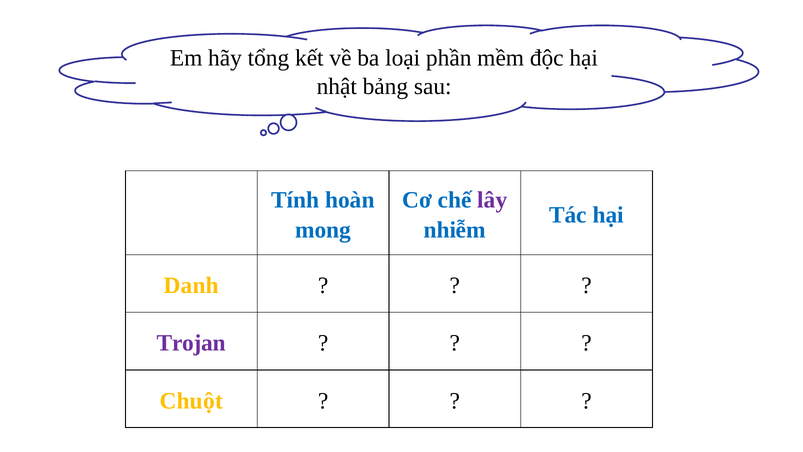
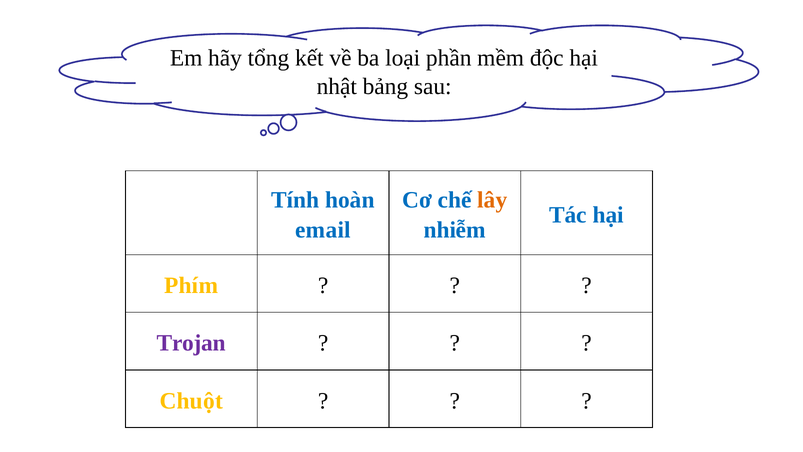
lây colour: purple -> orange (492, 200)
mong: mong -> email (323, 230)
Danh: Danh -> Phím (191, 285)
